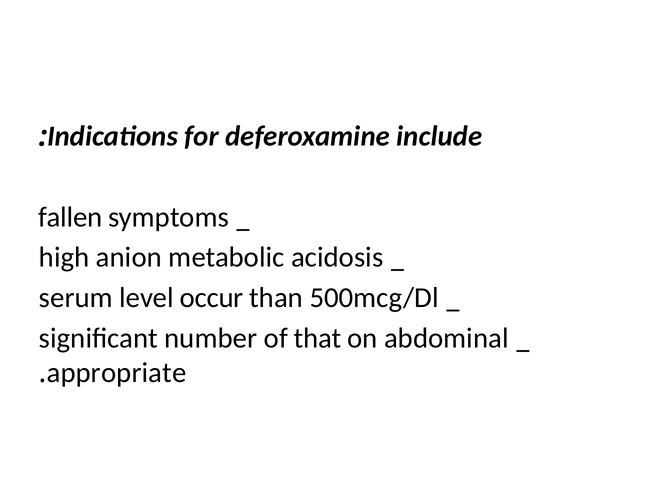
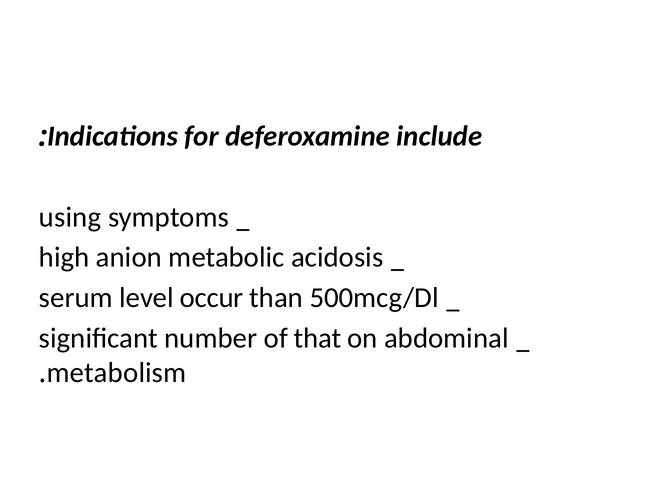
fallen: fallen -> using (70, 217)
appropriate: appropriate -> metabolism (117, 373)
